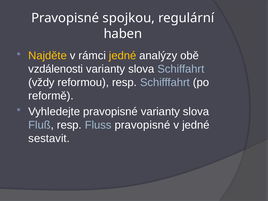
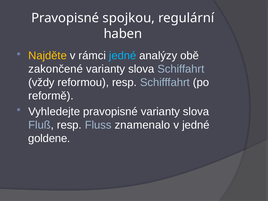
jedné colour: yellow -> light blue (123, 56)
vzdálenosti: vzdálenosti -> zakončené (56, 69)
Fluss pravopisné: pravopisné -> znamenalo (142, 125)
sestavit: sestavit -> goldene (49, 138)
